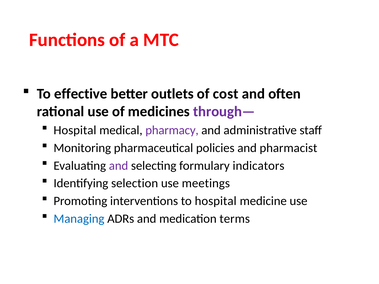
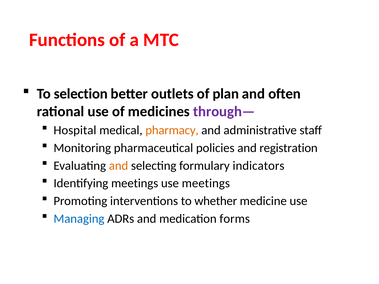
effective: effective -> selection (81, 94)
cost: cost -> plan (226, 94)
pharmacy colour: purple -> orange (172, 130)
pharmacist: pharmacist -> registration (289, 148)
and colour: purple -> orange (119, 166)
Identifying selection: selection -> meetings (135, 183)
to hospital: hospital -> whether (216, 201)
terms: terms -> forms (235, 219)
